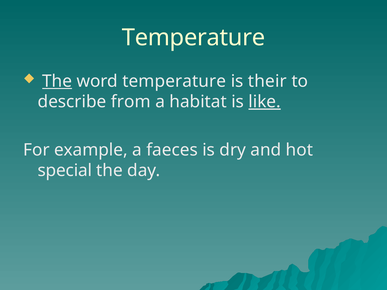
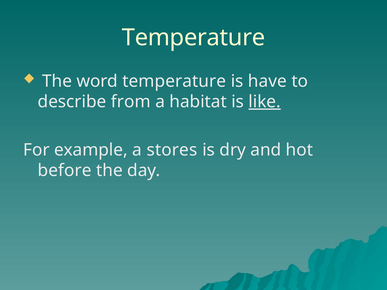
The underline: present -> none (57, 81)
their: their -> have (267, 81)
faeces: faeces -> stores (172, 150)
special: special -> before (65, 171)
